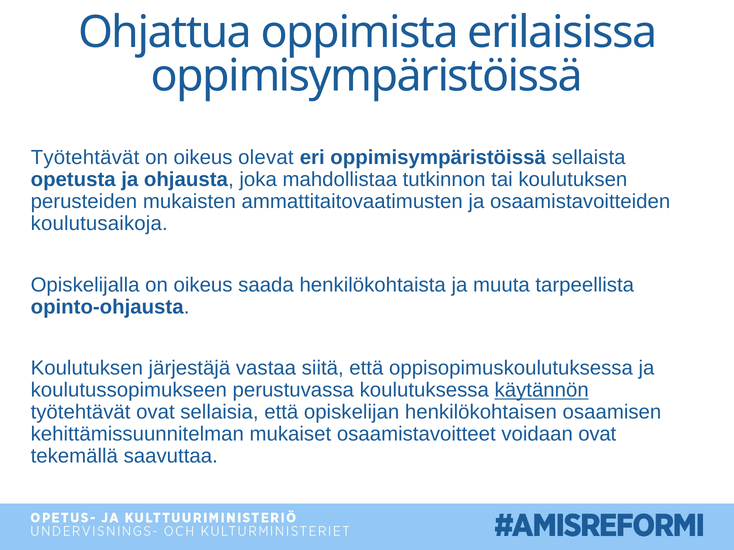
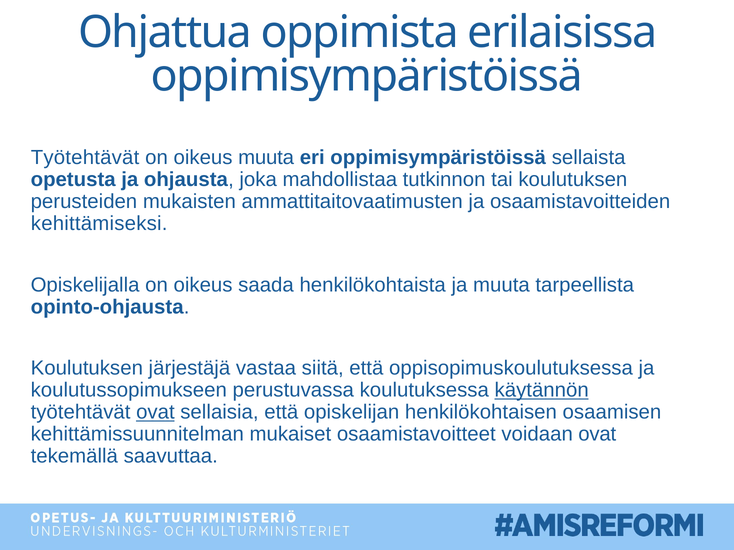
oikeus olevat: olevat -> muuta (266, 158)
koulutusaikoja: koulutusaikoja -> kehittämiseksi (99, 224)
ovat underline: none -> present (155, 413)
